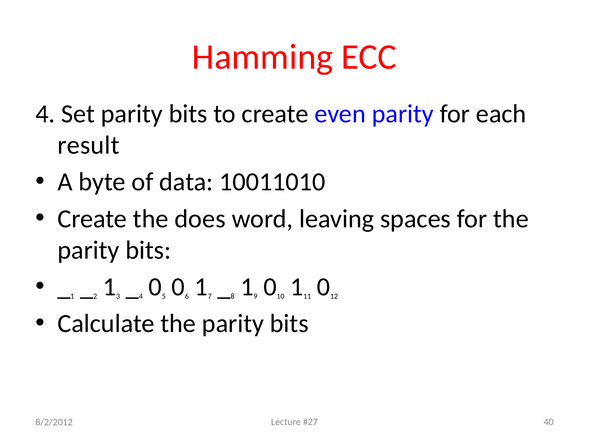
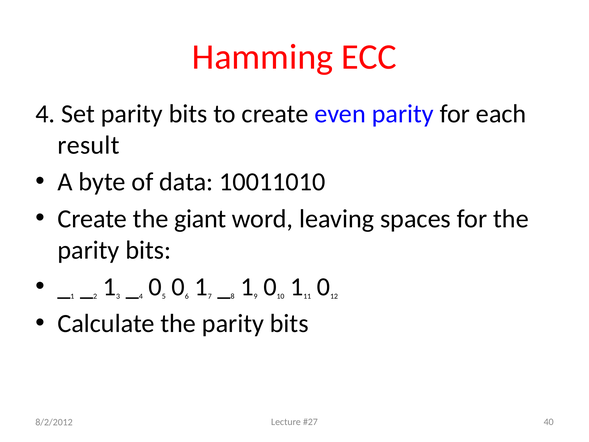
does: does -> giant (200, 219)
